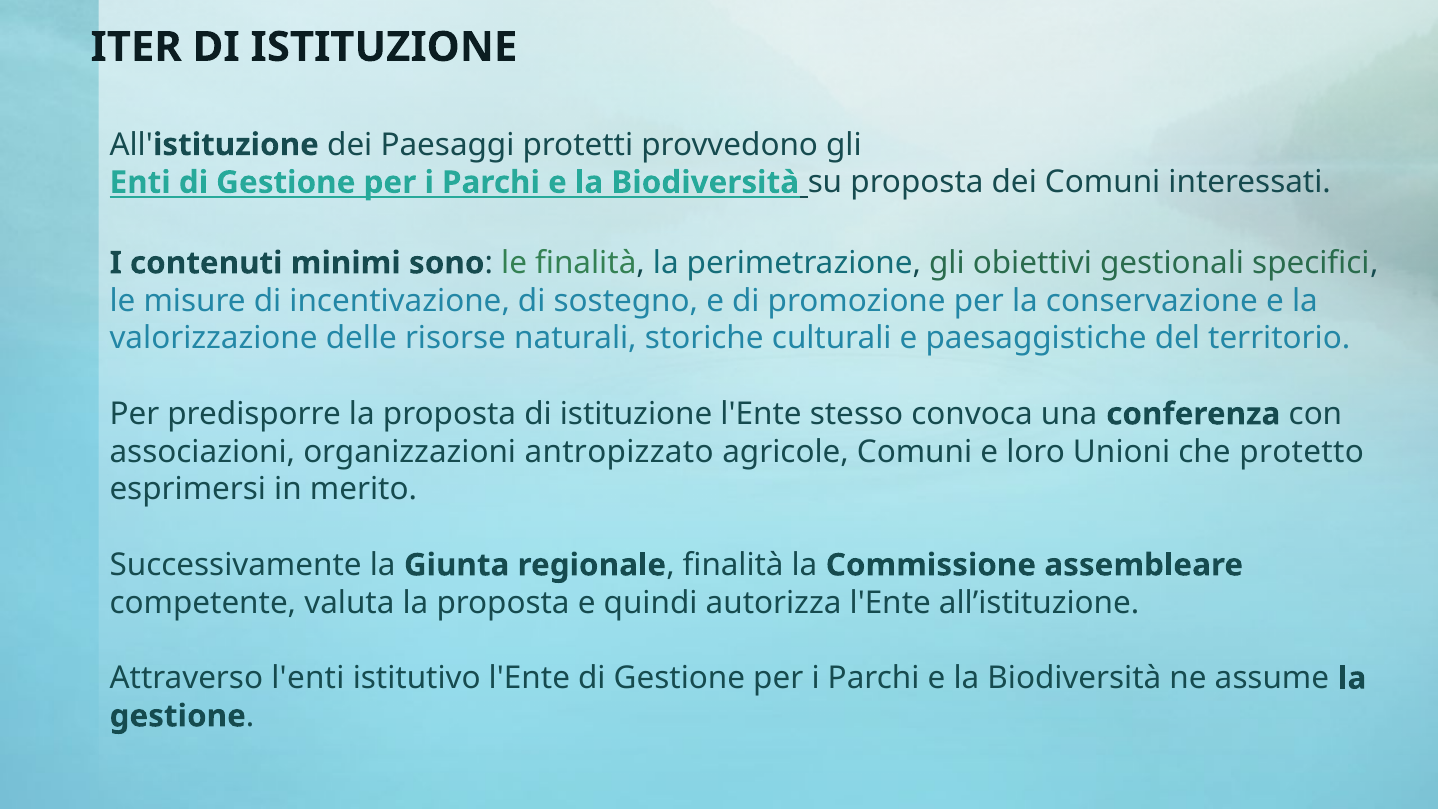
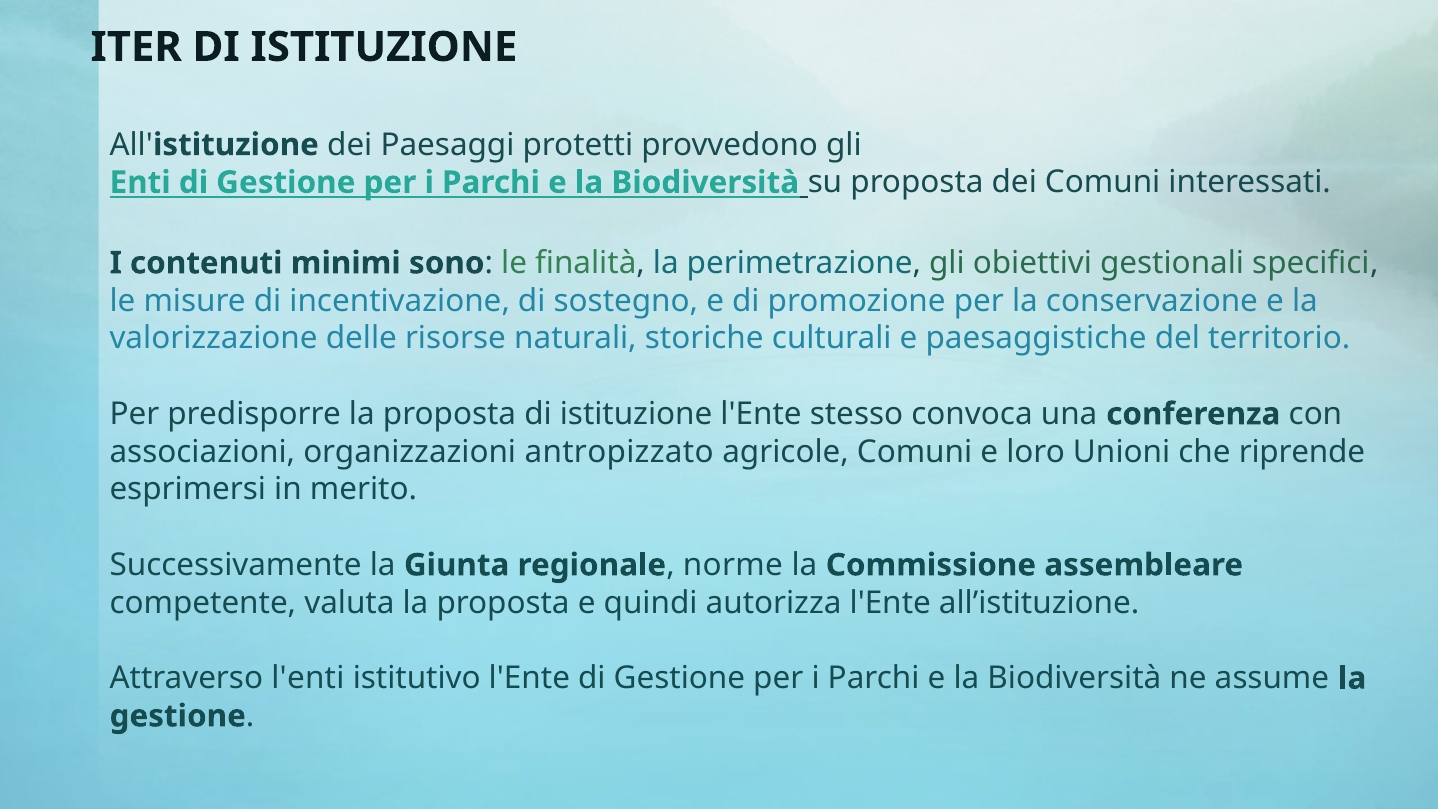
protetto: protetto -> riprende (1302, 452)
finalità: finalità -> norme (733, 565)
